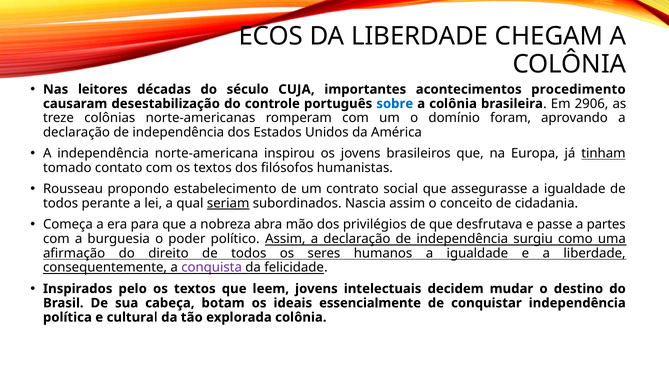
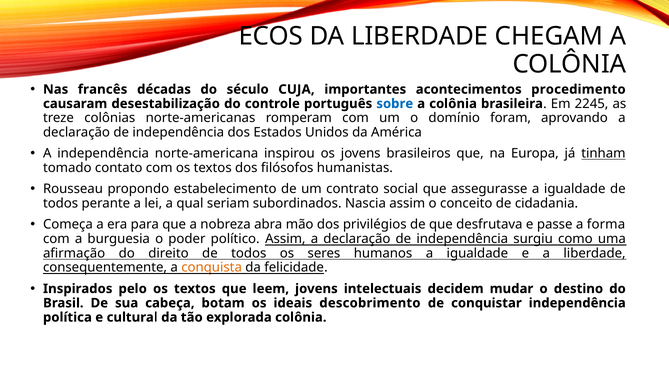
leitores: leitores -> francês (103, 89)
2906: 2906 -> 2245 (592, 104)
seriam underline: present -> none (228, 204)
partes: partes -> forma (606, 225)
conquista colour: purple -> orange (212, 268)
essencialmente: essencialmente -> descobrimento (370, 303)
